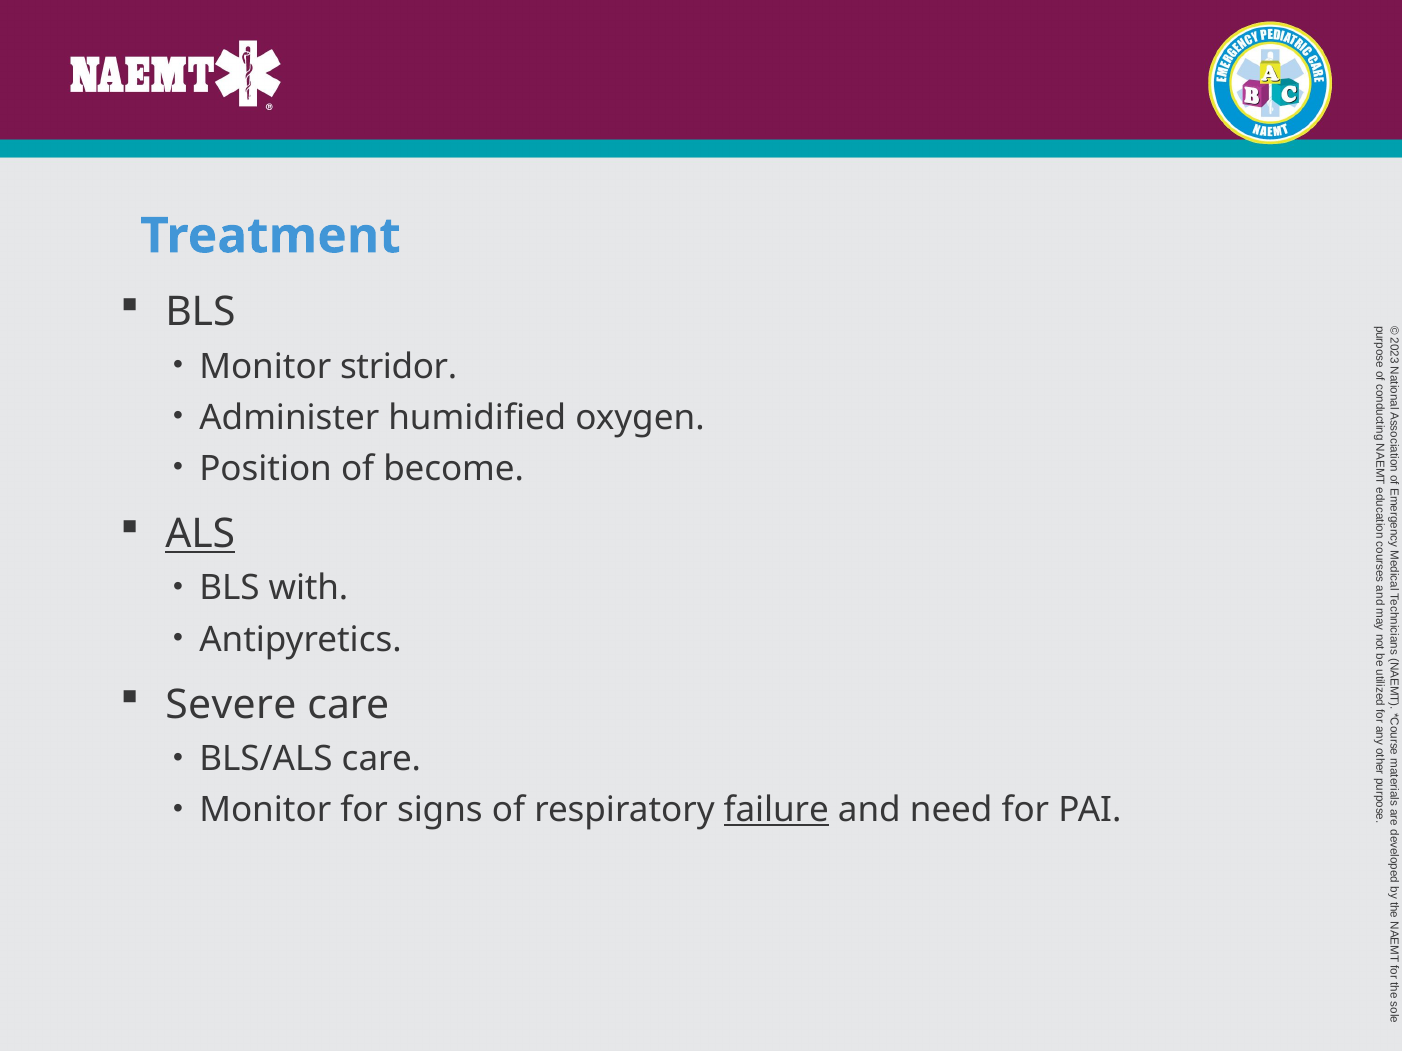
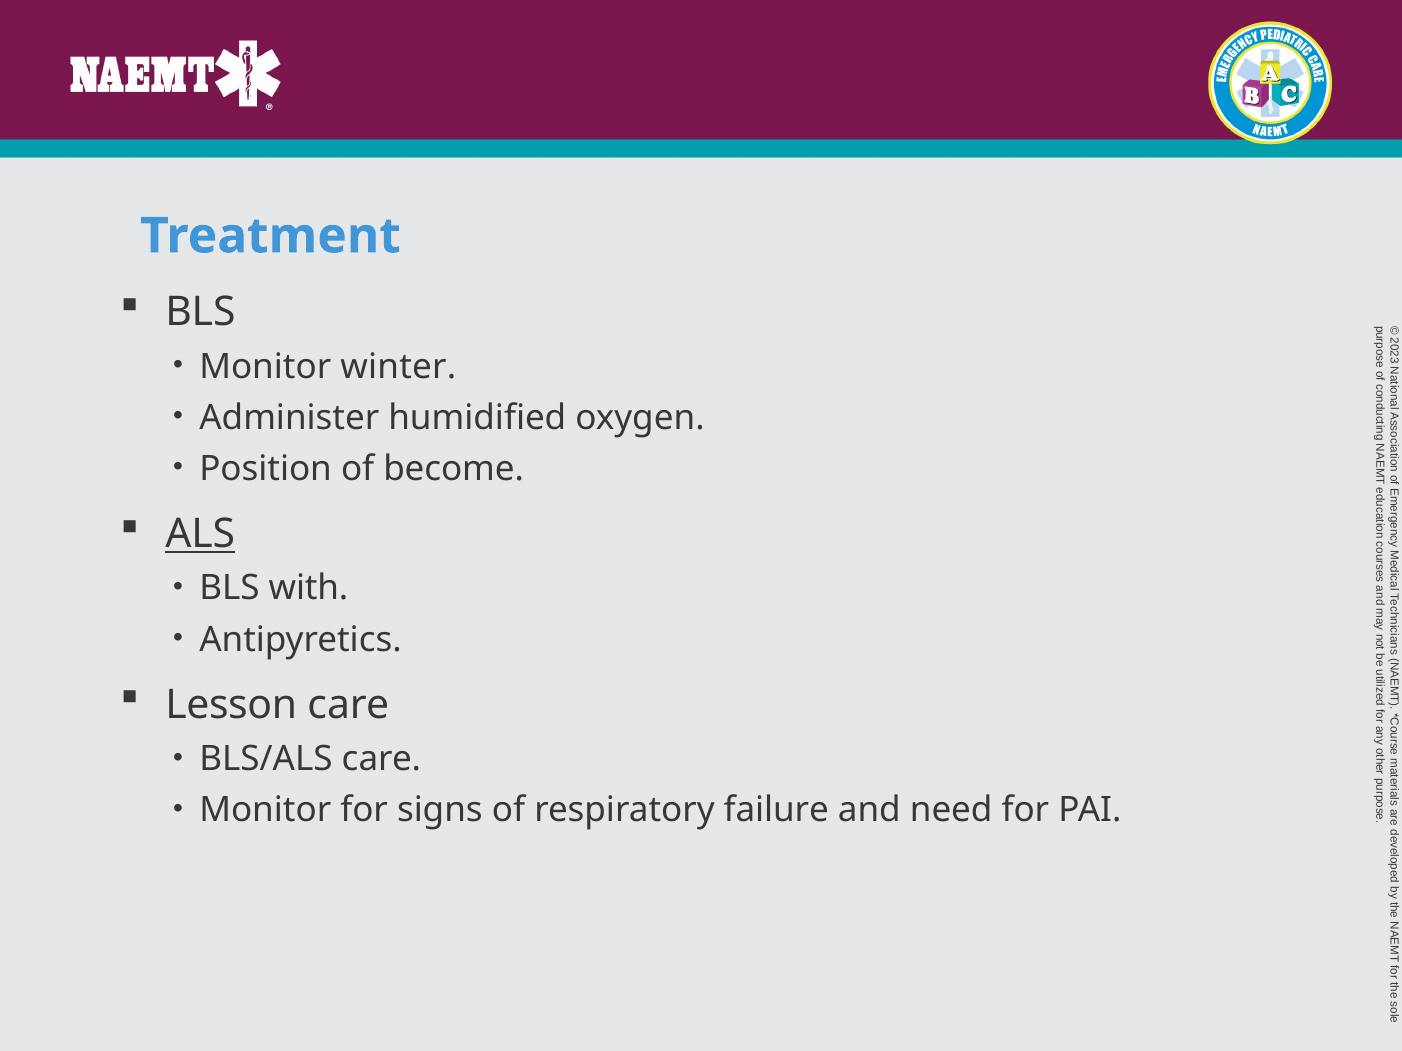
stridor: stridor -> winter (398, 367)
Severe: Severe -> Lesson (231, 705)
failure underline: present -> none (776, 811)
